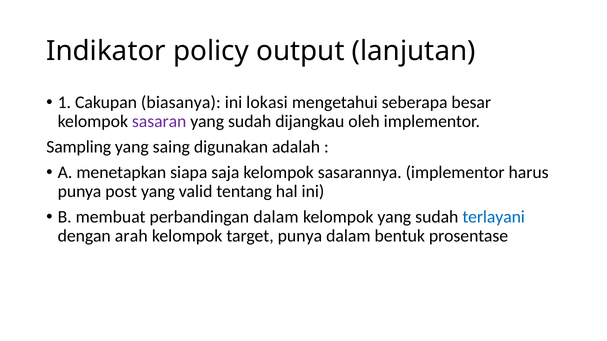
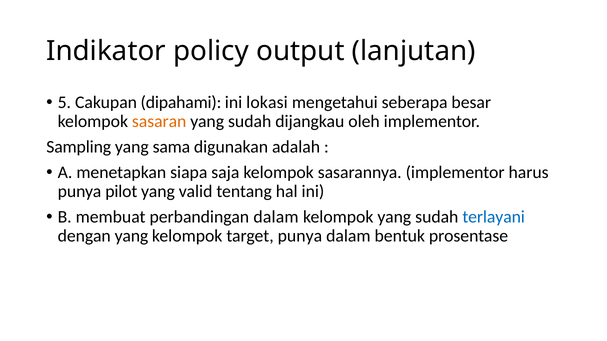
1: 1 -> 5 (64, 103)
biasanya: biasanya -> dipahami (181, 103)
sasaran colour: purple -> orange (159, 122)
saing: saing -> sama (171, 147)
post: post -> pilot (121, 192)
dengan arah: arah -> yang (131, 236)
